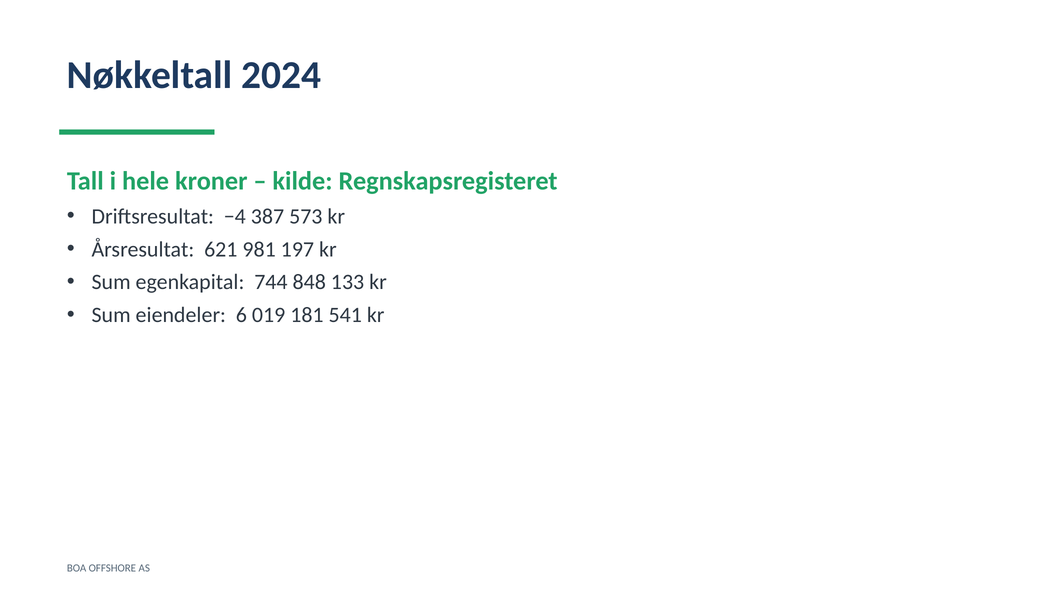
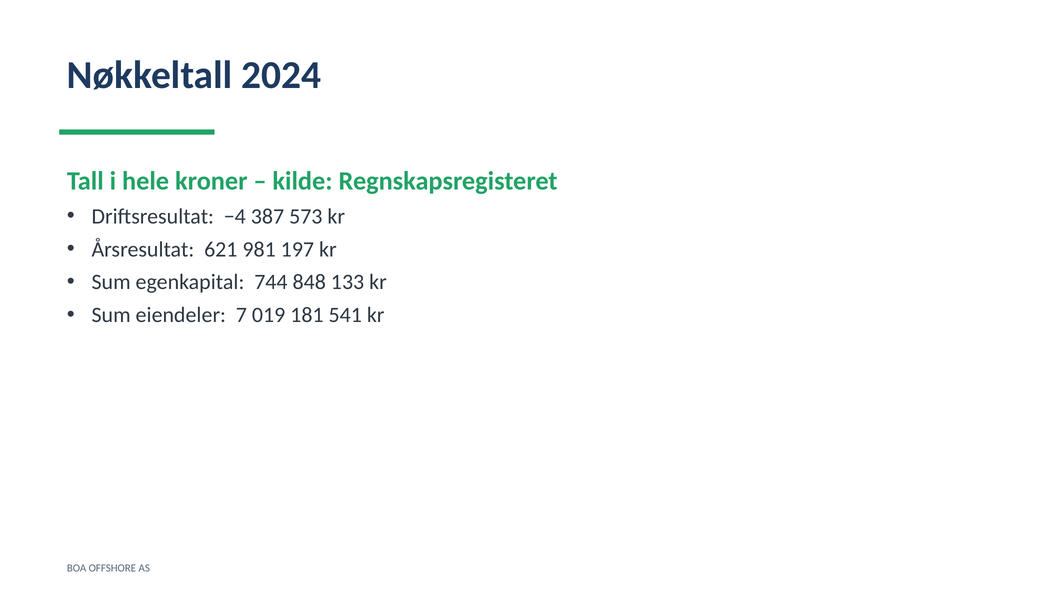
6: 6 -> 7 (241, 315)
